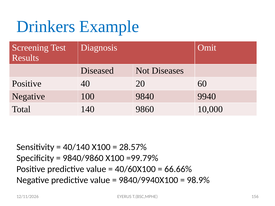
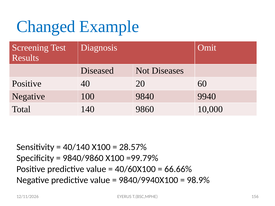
Drinkers: Drinkers -> Changed (46, 27)
